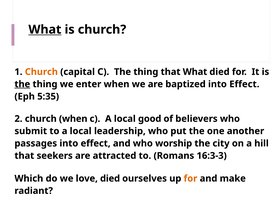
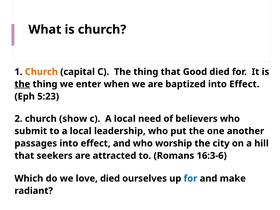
What underline: present -> none (45, 30)
that What: What -> Good (195, 72)
5:35: 5:35 -> 5:23 (48, 96)
church when: when -> show (73, 119)
good: good -> need (150, 119)
16:3-3: 16:3-3 -> 16:3-6 (212, 156)
for colour: orange -> blue (191, 178)
